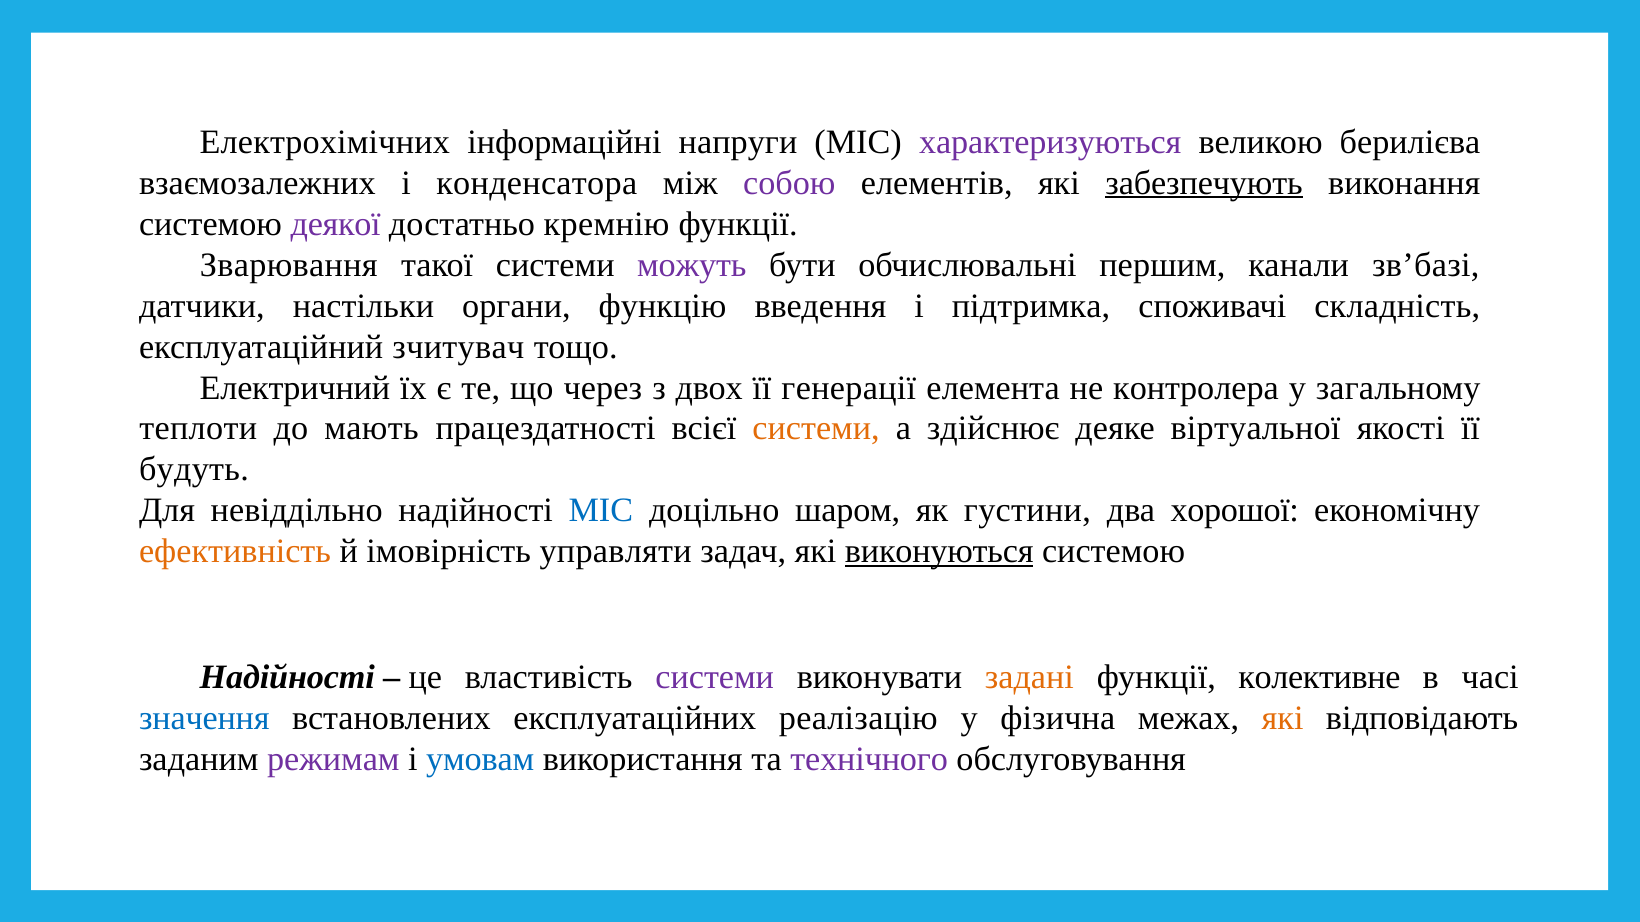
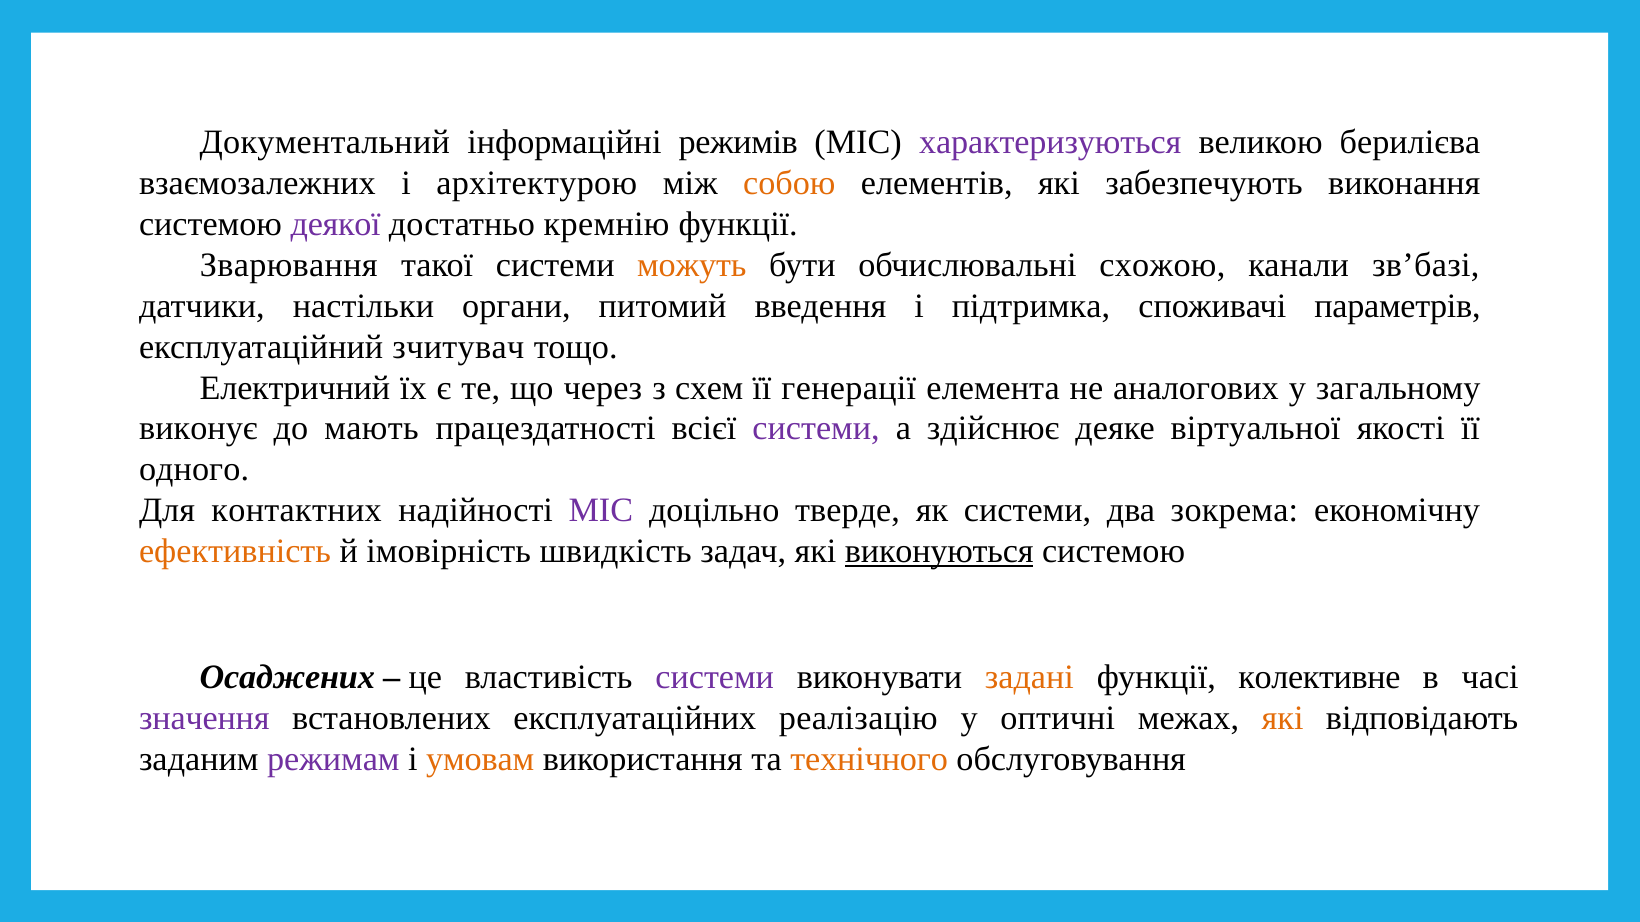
Електрохімічних: Електрохімічних -> Документальний (325, 142)
напруги: напруги -> режимів (738, 142)
конденсатора: конденсатора -> архітектурою (537, 183)
собою colour: purple -> orange (789, 183)
забезпечують underline: present -> none (1204, 183)
можуть colour: purple -> orange (692, 265)
першим: першим -> схожою (1162, 265)
функцію: функцію -> питомий (663, 306)
складність: складність -> параметрів (1397, 306)
двох: двох -> схем (709, 388)
контролера: контролера -> аналогових (1196, 388)
теплоти: теплоти -> виконує (198, 429)
системи colour: orange -> purple (816, 429)
будуть: будуть -> одного (194, 470)
невіддільно: невіддільно -> контактних (297, 511)
МІС colour: blue -> purple (601, 511)
шаром: шаром -> тверде (848, 511)
як густини: густини -> системи (1028, 511)
хорошої: хорошої -> зокрема (1234, 511)
управляти: управляти -> швидкість (616, 552)
Надійності: Надійності -> Осаджених (287, 678)
значення colour: blue -> purple (204, 719)
фізична: фізична -> оптичні (1058, 719)
умовам colour: blue -> orange (480, 760)
технічного colour: purple -> orange (869, 760)
